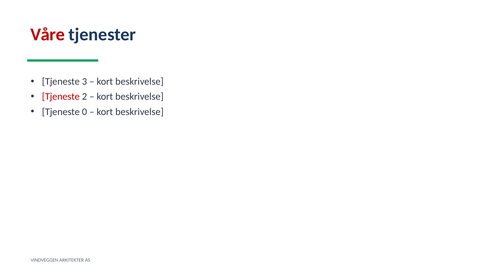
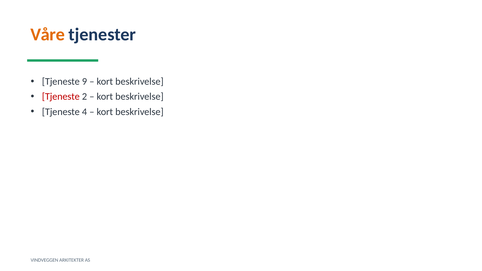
Våre colour: red -> orange (48, 34)
3: 3 -> 9 (85, 82)
0: 0 -> 4 (85, 112)
